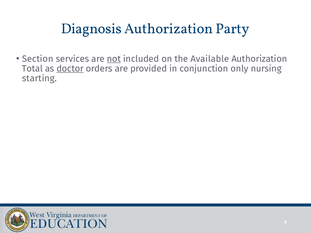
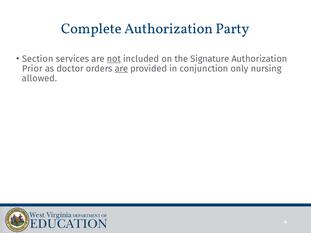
Diagnosis: Diagnosis -> Complete (91, 29)
Available: Available -> Signature (210, 59)
Total: Total -> Prior (32, 69)
doctor underline: present -> none (70, 69)
are underline: none -> present (121, 69)
starting: starting -> allowed (40, 79)
